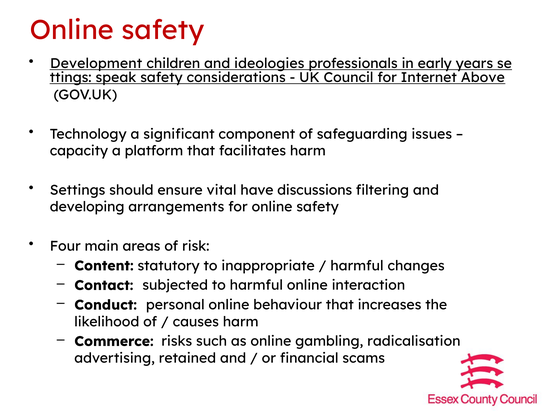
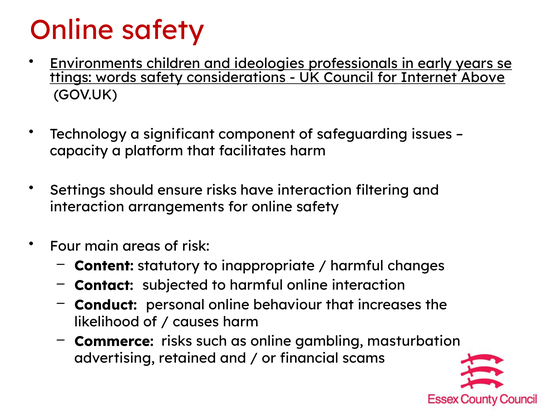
Development: Development -> Environments (96, 63)
speak: speak -> words (116, 77)
ensure vital: vital -> risks (222, 190)
have discussions: discussions -> interaction (315, 190)
developing: developing -> interaction (87, 207)
radicalisation: radicalisation -> masturbation (414, 341)
